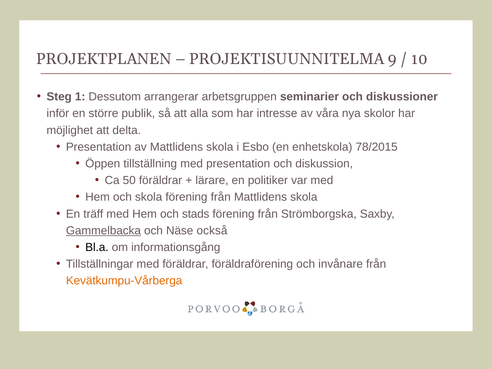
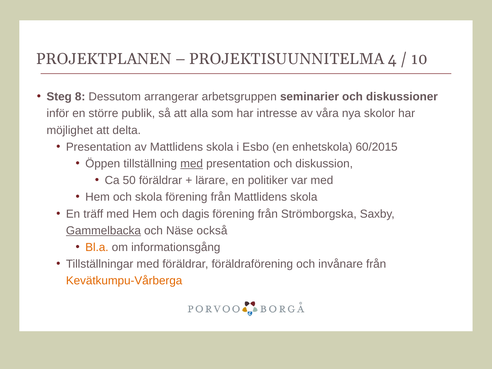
9: 9 -> 4 (392, 59)
1: 1 -> 8 (80, 97)
78/2015: 78/2015 -> 60/2015 (377, 147)
med underline: none -> present (192, 164)
stads: stads -> dagis (196, 214)
Bl.a colour: black -> orange (97, 247)
